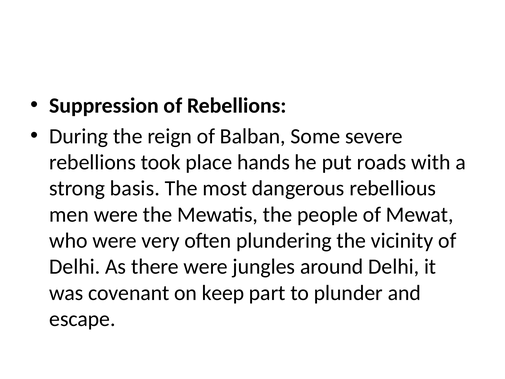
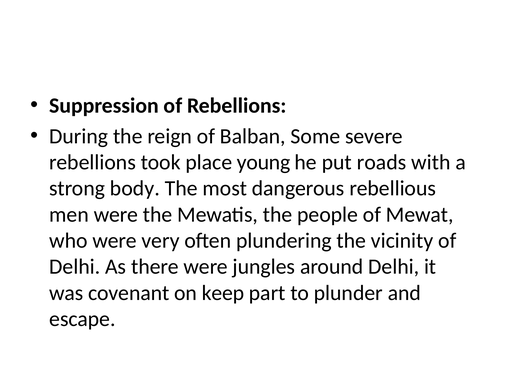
hands: hands -> young (264, 162)
basis: basis -> body (135, 188)
